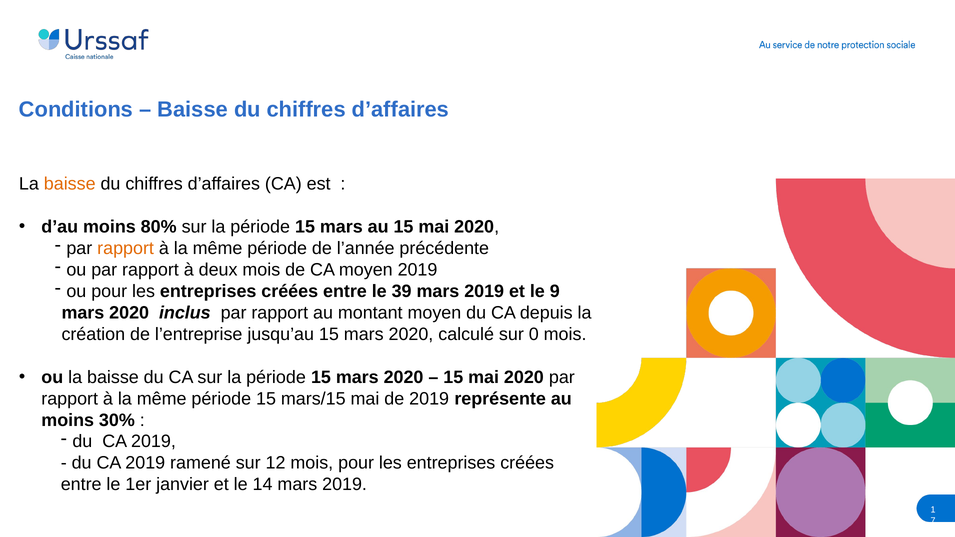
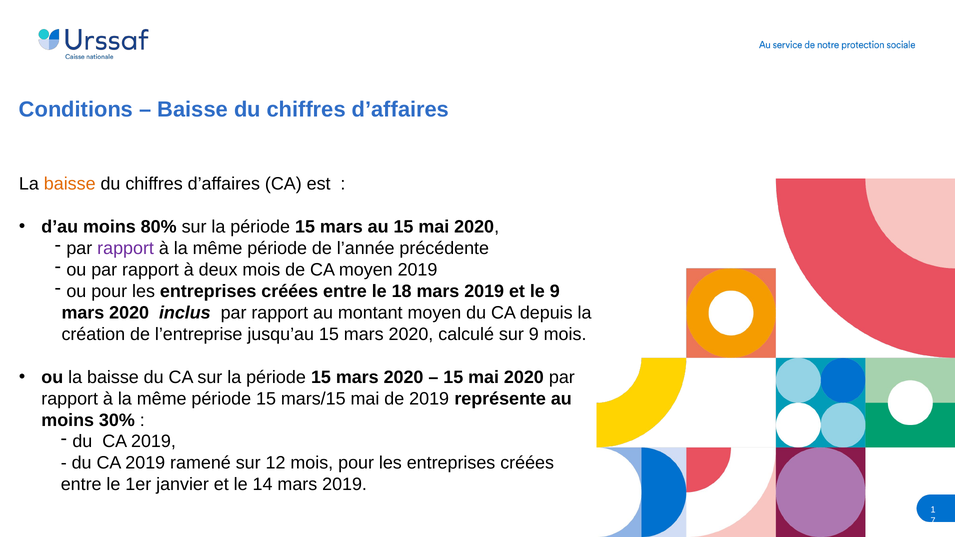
rapport colour: orange -> purple (126, 248)
39: 39 -> 18 (402, 291)
sur 0: 0 -> 9 (534, 334)
